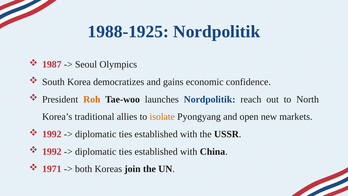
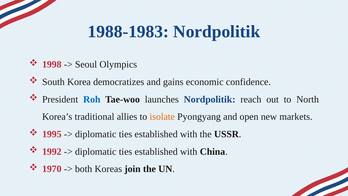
1988-1925: 1988-1925 -> 1988-1983 (128, 31)
1987: 1987 -> 1998 (52, 64)
Roh colour: orange -> blue (92, 99)
1992: 1992 -> 1995 (52, 134)
1971: 1971 -> 1970 (52, 169)
